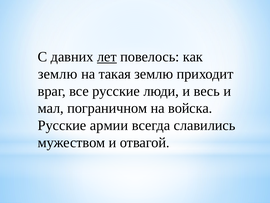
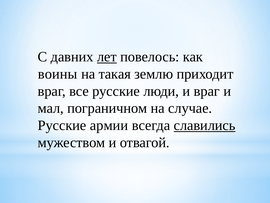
землю: землю -> воины (58, 74)
и весь: весь -> враг (207, 91)
войска: войска -> случае (190, 108)
славились underline: none -> present (205, 125)
